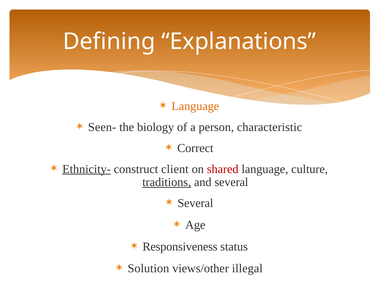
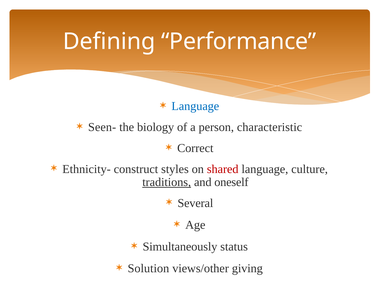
Explanations: Explanations -> Performance (239, 42)
Language colour: orange -> blue (195, 106)
Ethnicity- underline: present -> none (87, 169)
client: client -> styles (175, 169)
and several: several -> oneself (231, 182)
Responsiveness: Responsiveness -> Simultaneously (180, 247)
illegal: illegal -> giving (247, 269)
